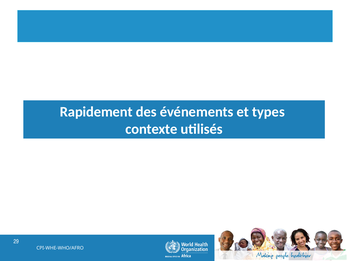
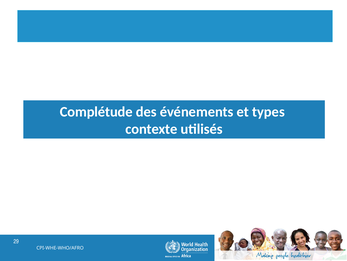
Rapidement: Rapidement -> Complétude (96, 111)
